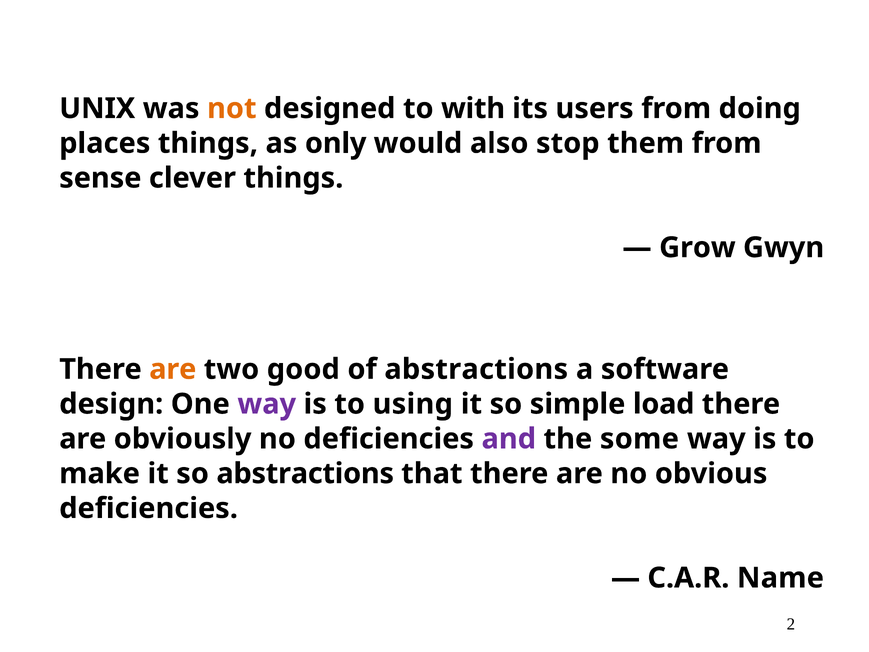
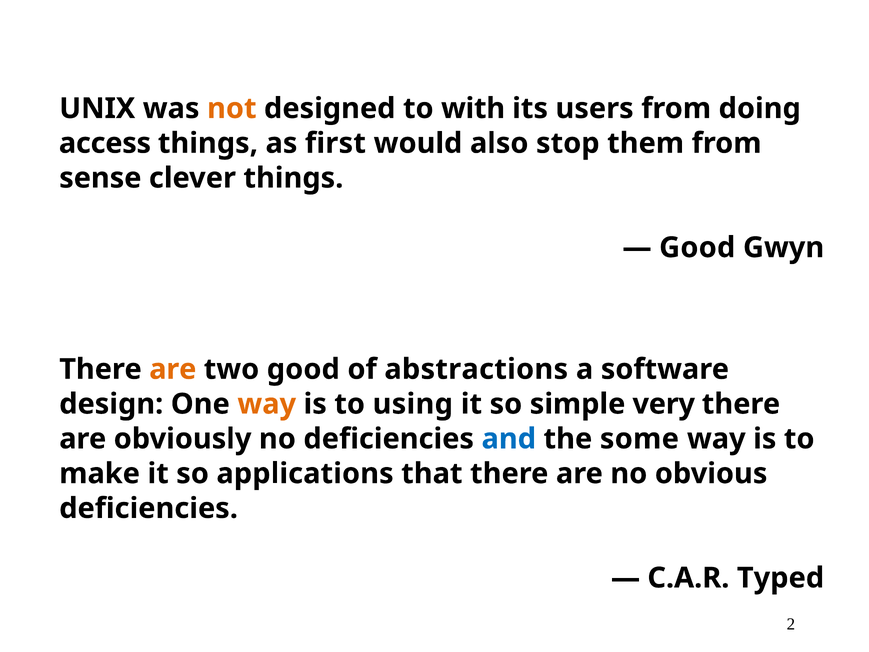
places: places -> access (105, 143)
only: only -> first (335, 143)
Grow: Grow -> Good (697, 247)
way colour: purple -> orange (267, 404)
load: load -> very (664, 404)
and colour: purple -> blue (509, 439)
so abstractions: abstractions -> applications (305, 473)
Name: Name -> Typed (781, 578)
